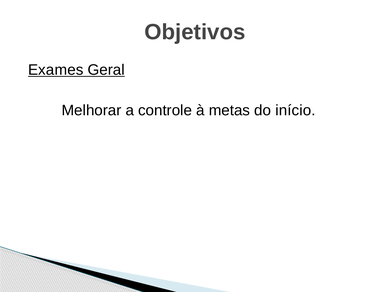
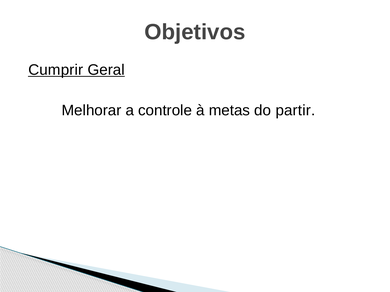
Exames: Exames -> Cumprir (56, 70)
início: início -> partir (295, 111)
